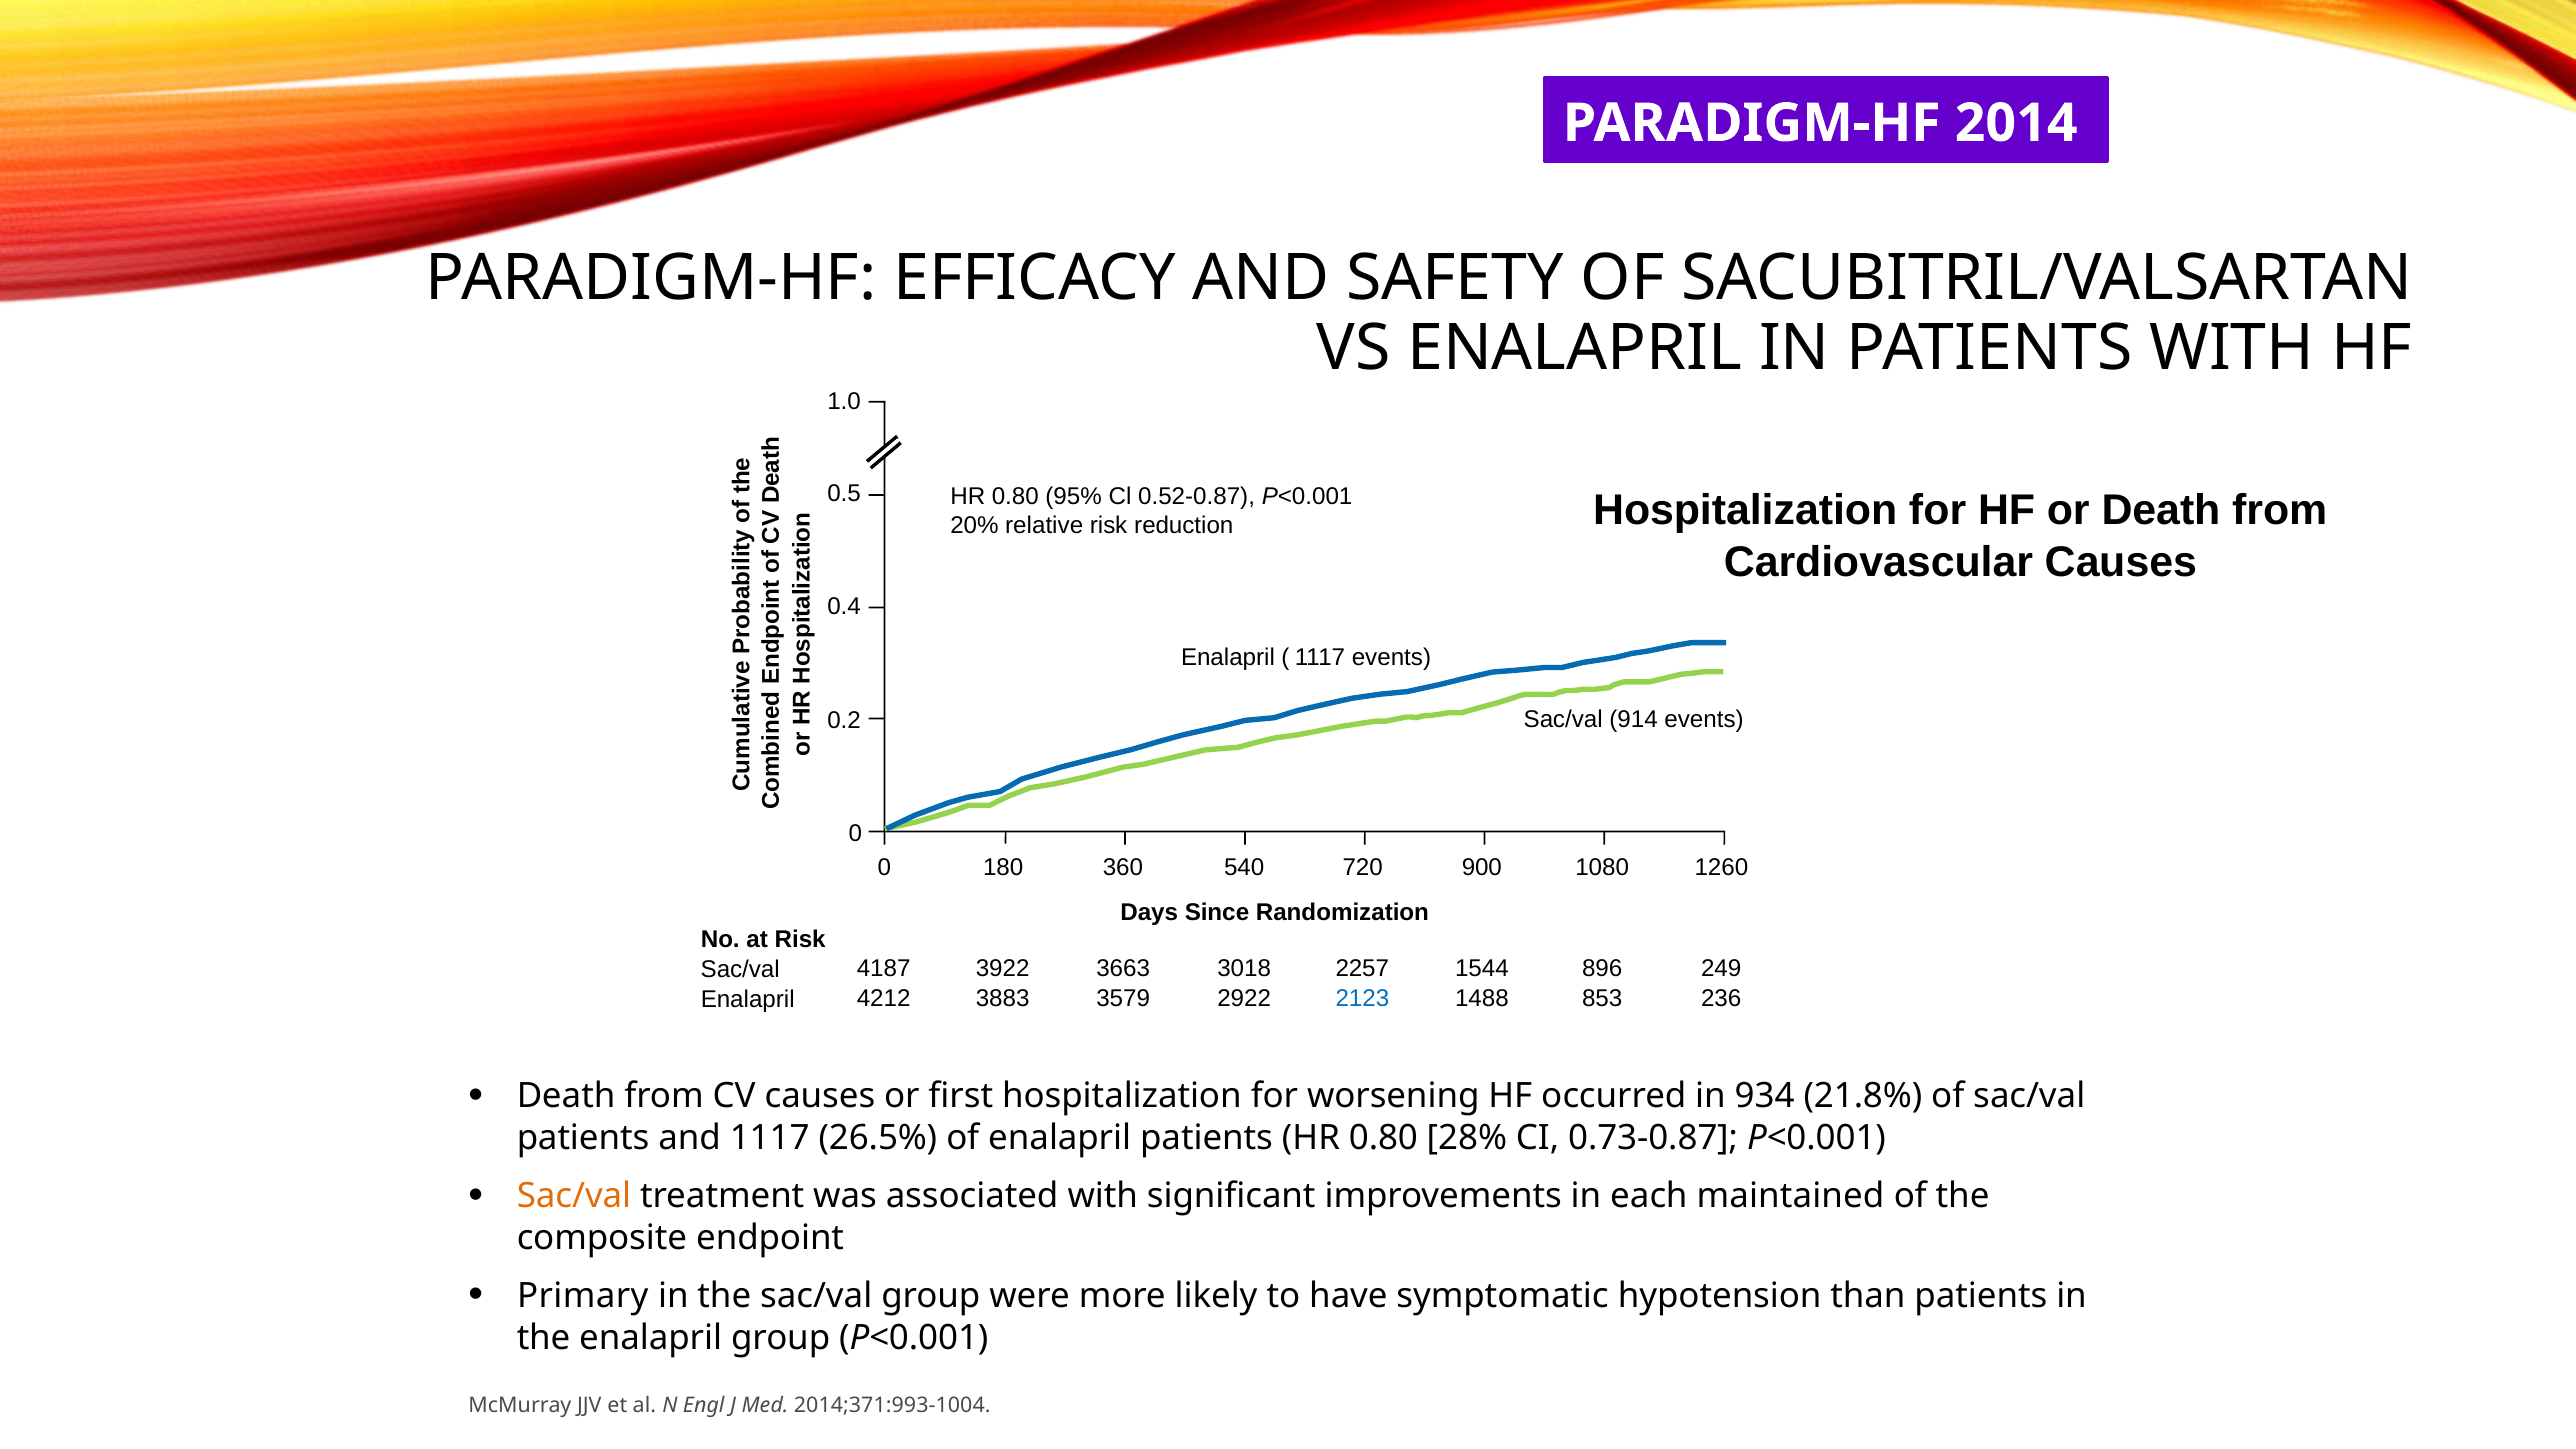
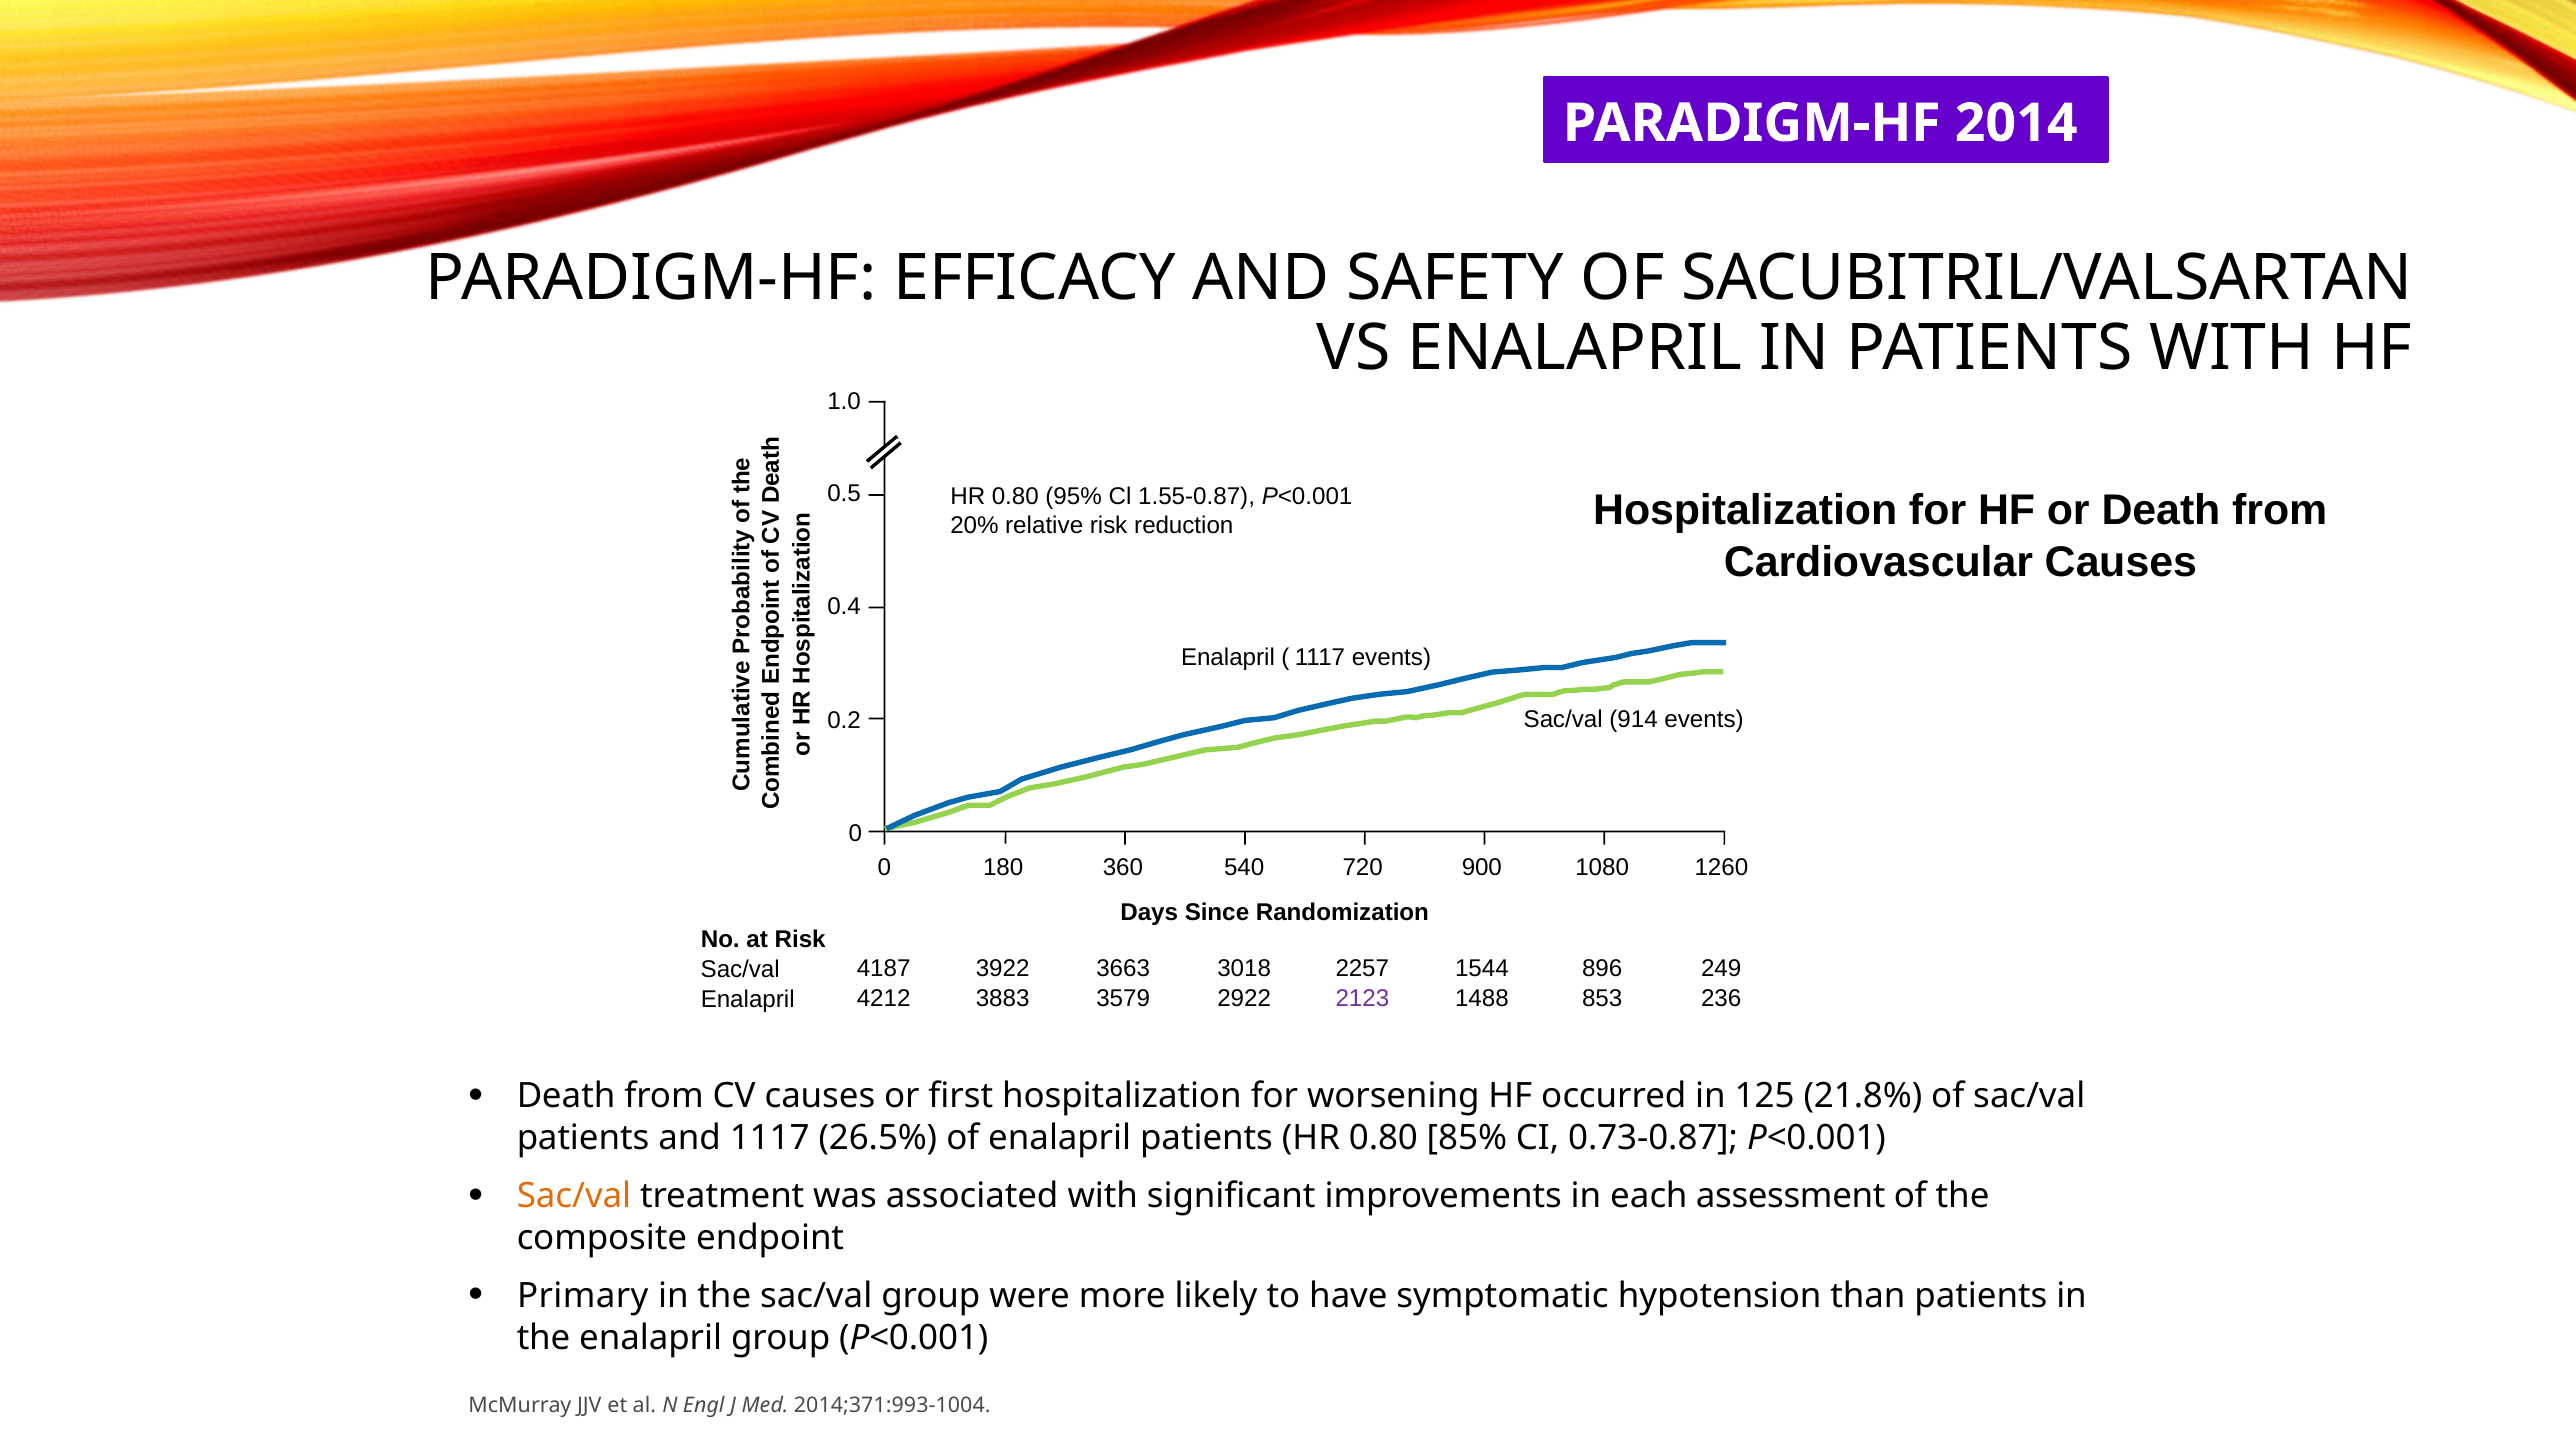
0.52-0.87: 0.52-0.87 -> 1.55-0.87 (1197, 497)
2123 colour: blue -> purple (1362, 999)
934: 934 -> 125 (1765, 1096)
28%: 28% -> 85% (1467, 1138)
maintained: maintained -> assessment (1791, 1196)
